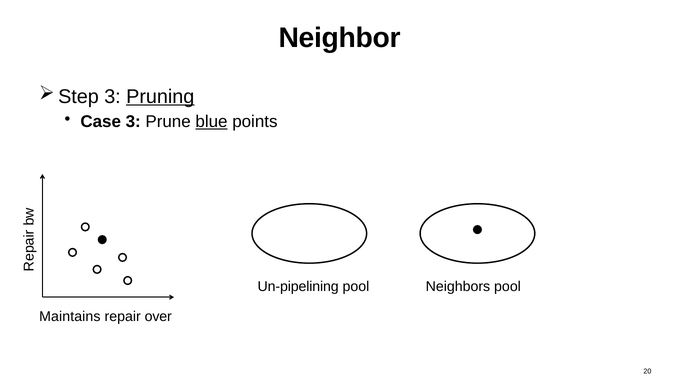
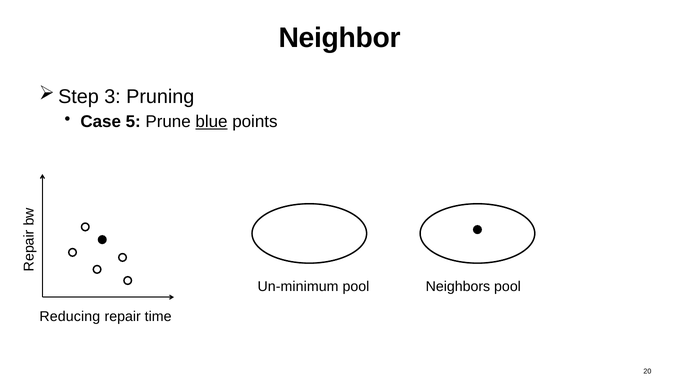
Pruning underline: present -> none (160, 96)
Case 3: 3 -> 5 (133, 122)
Un-pipelining: Un-pipelining -> Un-minimum (298, 287)
Maintains: Maintains -> Reducing (70, 317)
over: over -> time (158, 317)
